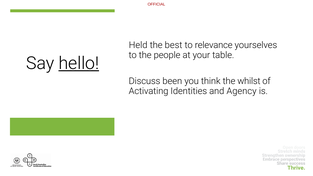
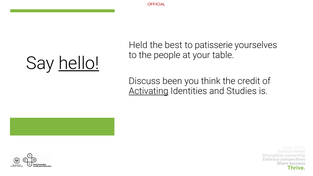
relevance: relevance -> patisserie (214, 45)
whilst: whilst -> credit (249, 81)
Activating underline: none -> present (149, 91)
Agency: Agency -> Studies (242, 91)
